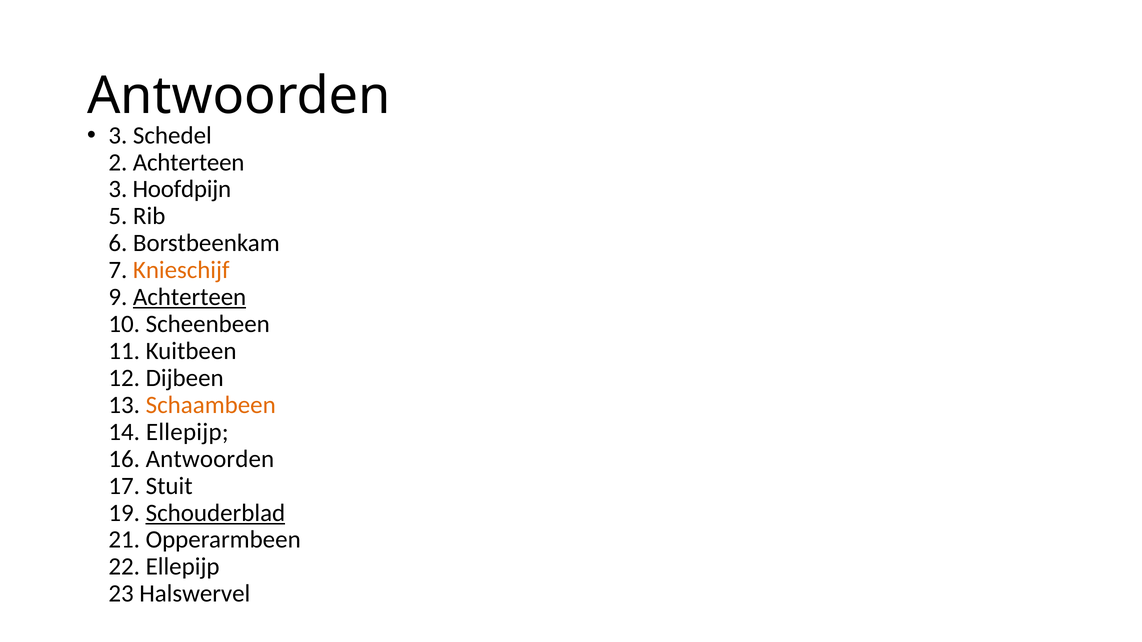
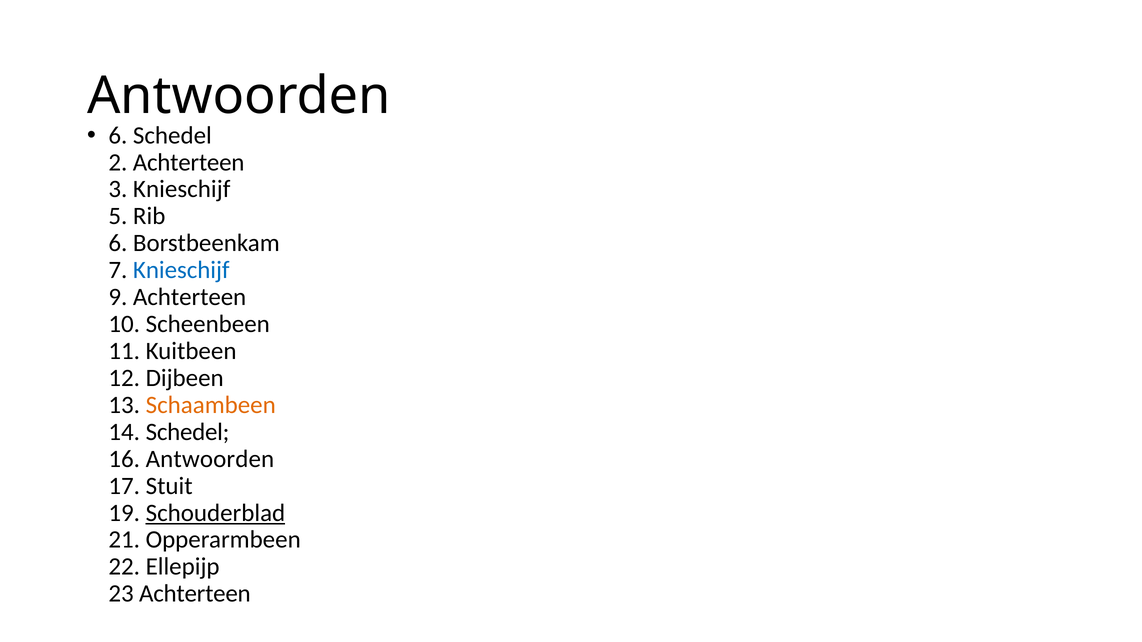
3: 3 -> 6 (118, 135)
3 Hoofdpijn: Hoofdpijn -> Knieschijf (182, 189)
Knieschijf colour: orange -> blue (181, 270)
Achterteen underline: present -> none (190, 297)
14 Ellepijp: Ellepijp -> Schedel (188, 432)
23 Halswervel: Halswervel -> Achterteen (195, 594)
